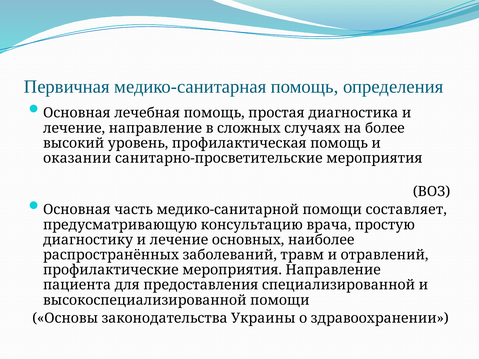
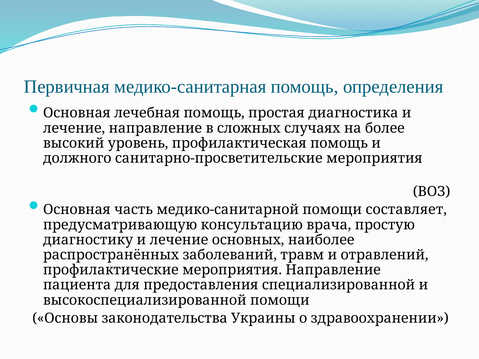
оказании: оказании -> должного (77, 158)
